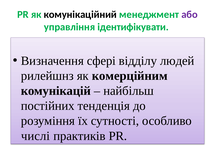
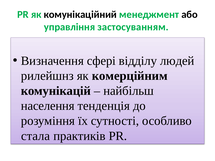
або colour: purple -> black (190, 15)
ідентифікувати: ідентифікувати -> застосуванням (133, 27)
постійних: постійних -> населення (48, 106)
числі: числі -> стала (36, 136)
